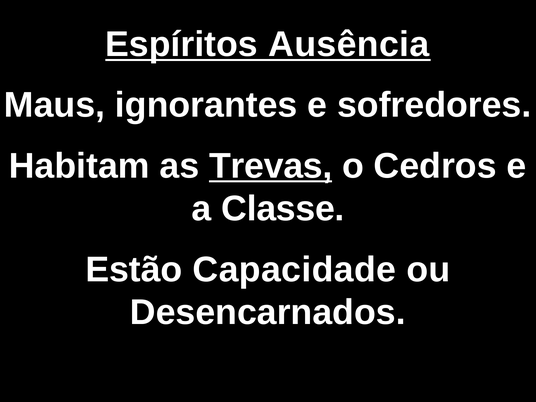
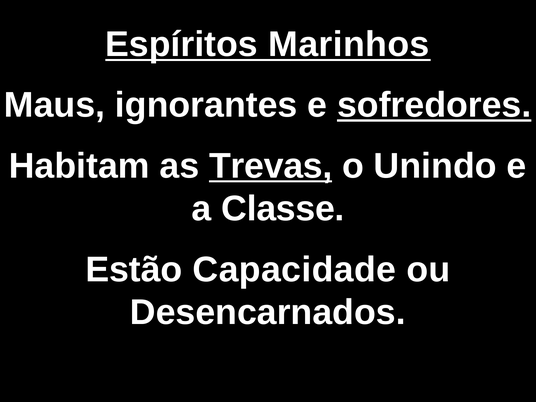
Ausência: Ausência -> Marinhos (349, 44)
sofredores underline: none -> present (434, 105)
Cedros: Cedros -> Unindo (435, 166)
